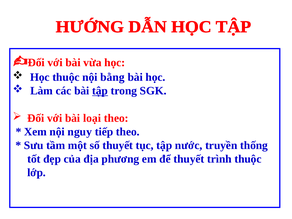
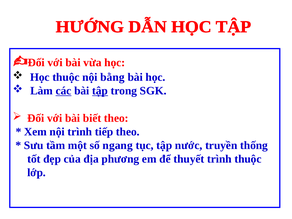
các underline: none -> present (64, 91)
loại: loại -> biết (92, 118)
nội nguy: nguy -> trình (80, 132)
số thuyết: thuyết -> ngang (118, 145)
